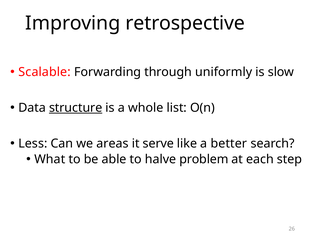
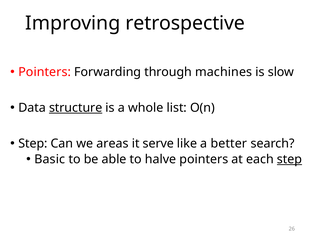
Scalable: Scalable -> Pointers (45, 72)
uniformly: uniformly -> machines (224, 72)
Less: Less -> Step (33, 144)
What: What -> Basic (50, 159)
halve problem: problem -> pointers (204, 159)
step underline: none -> present (290, 159)
